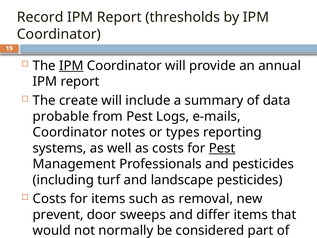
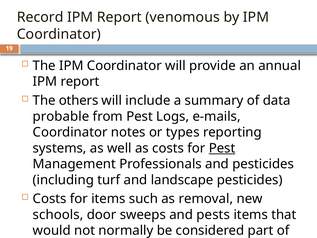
thresholds: thresholds -> venomous (183, 17)
IPM underline: present -> none (71, 66)
create: create -> others (79, 100)
prevent: prevent -> schools (58, 214)
differ: differ -> pests (213, 214)
